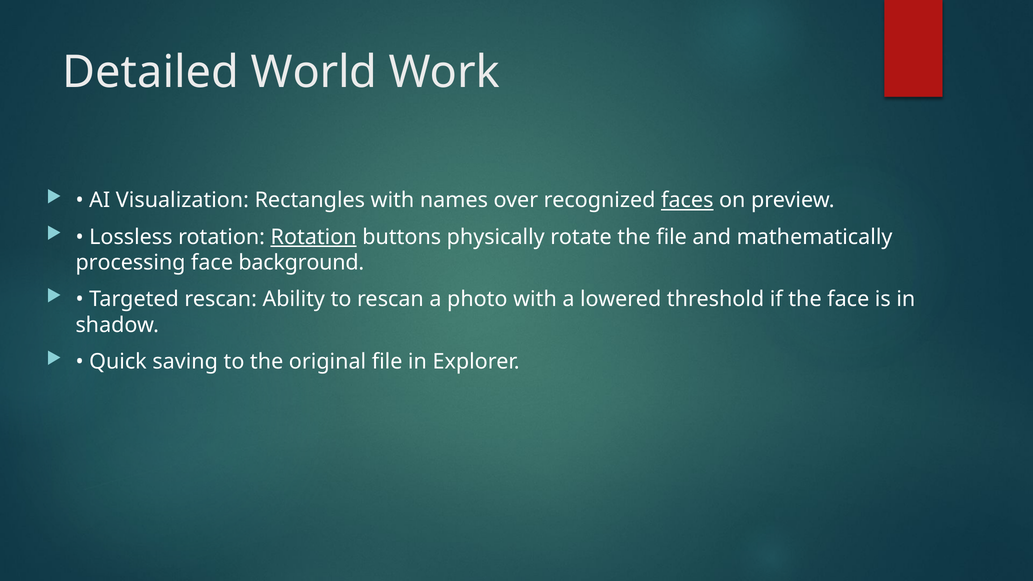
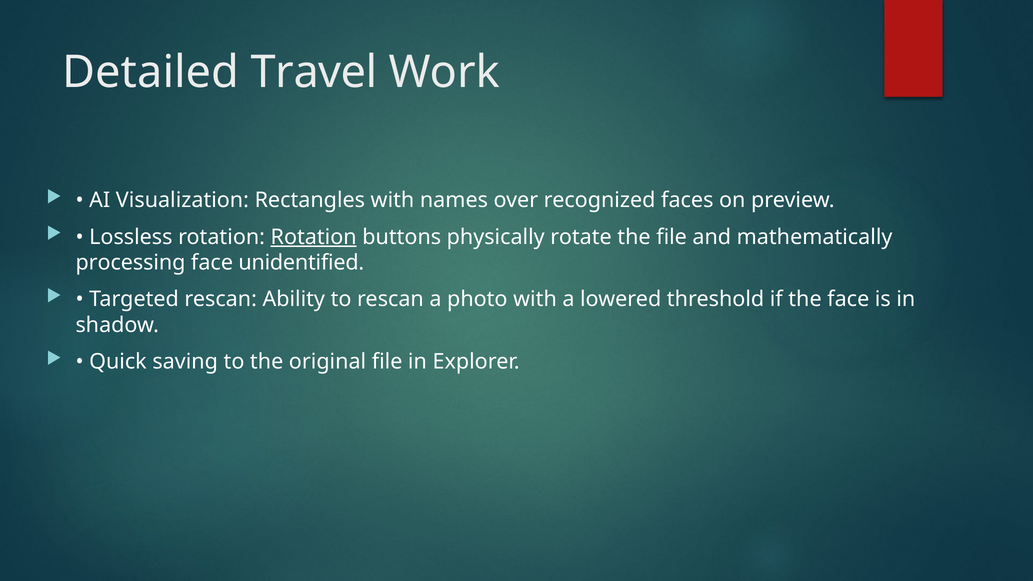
World: World -> Travel (314, 73)
faces underline: present -> none (687, 200)
background: background -> unidentified (301, 263)
